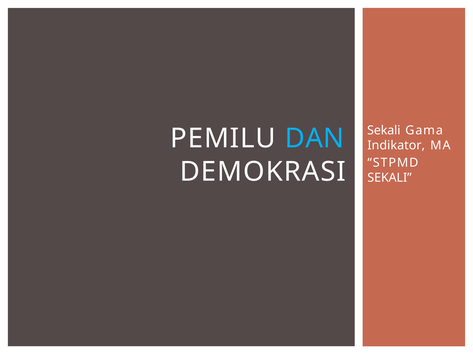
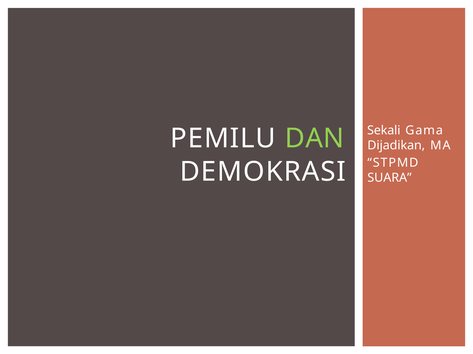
DAN colour: light blue -> light green (315, 139)
Indikator: Indikator -> Dijadikan (396, 146)
SEKALI: SEKALI -> SUARA (389, 178)
